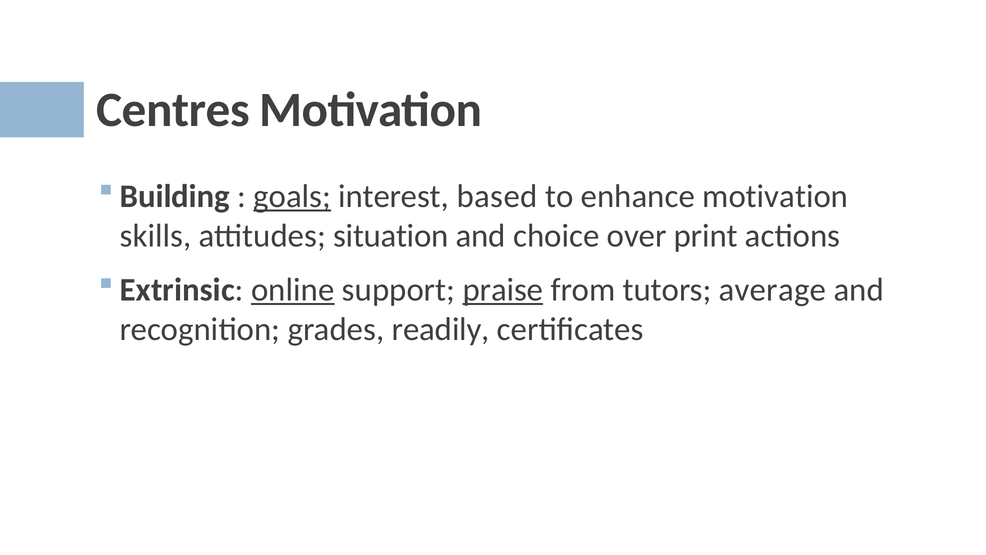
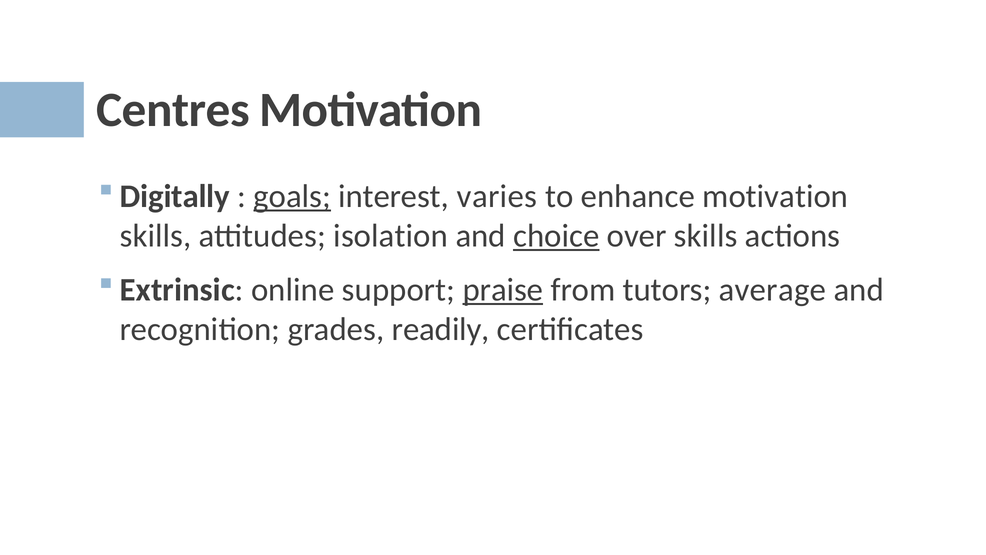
Building: Building -> Digitally (175, 196)
based: based -> varies (497, 196)
situation: situation -> isolation (391, 236)
choice underline: none -> present (556, 236)
over print: print -> skills (706, 236)
online underline: present -> none (293, 289)
